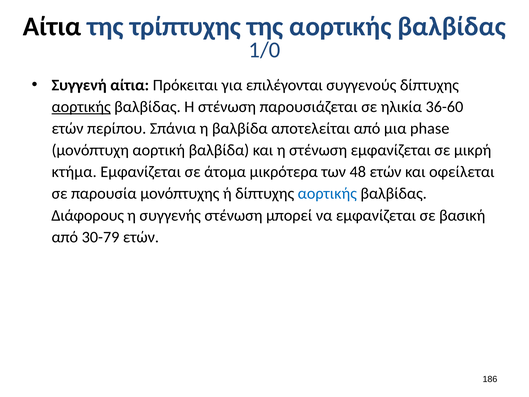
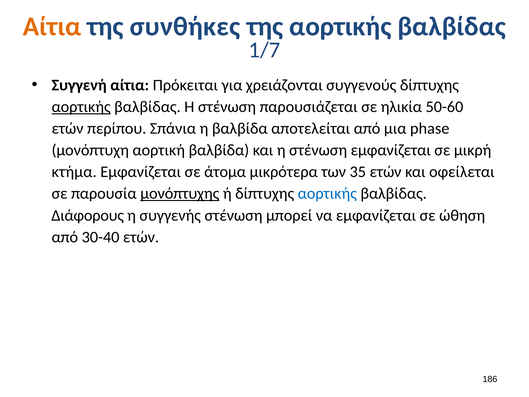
Αίτια colour: black -> orange (52, 26)
τρίπτυχης: τρίπτυχης -> συνθήκες (185, 26)
1/0: 1/0 -> 1/7 (264, 50)
επιλέγονται: επιλέγονται -> χρειάζονται (284, 85)
36-60: 36-60 -> 50-60 (444, 107)
48: 48 -> 35 (358, 172)
μονόπτυχης underline: none -> present (180, 194)
βασική: βασική -> ώθηση (462, 215)
30-79: 30-79 -> 30-40 (101, 237)
